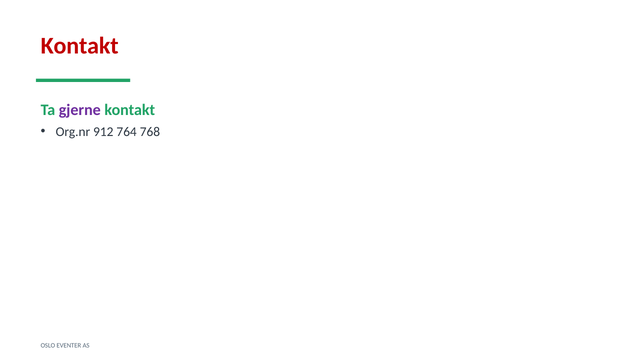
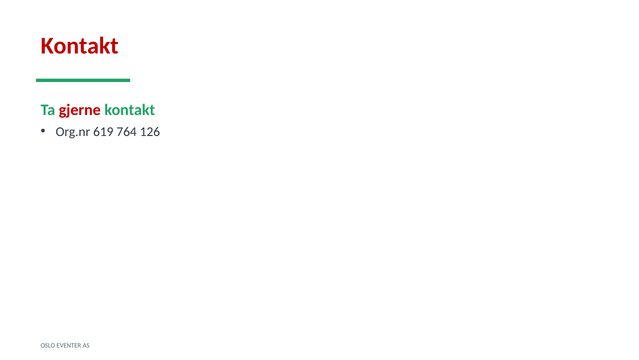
gjerne colour: purple -> red (80, 110)
912: 912 -> 619 (103, 131)
768: 768 -> 126 (150, 131)
